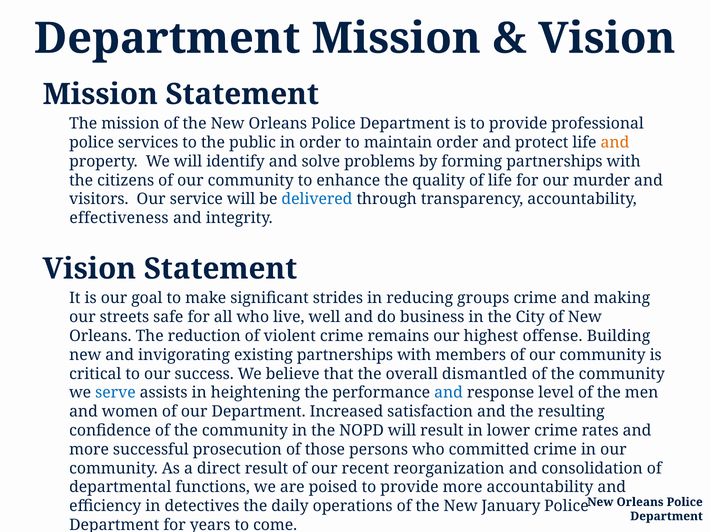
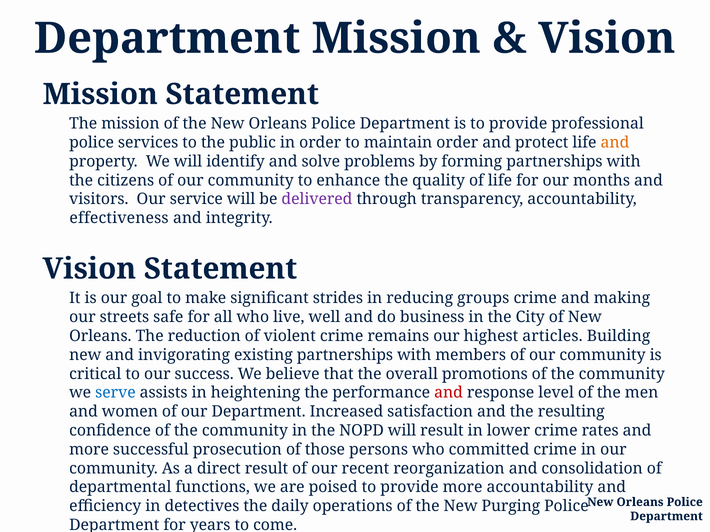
murder: murder -> months (602, 181)
delivered colour: blue -> purple (317, 199)
offense: offense -> articles (552, 336)
dismantled: dismantled -> promotions (485, 374)
and colour: blue -> red (449, 393)
January: January -> Purging (511, 507)
